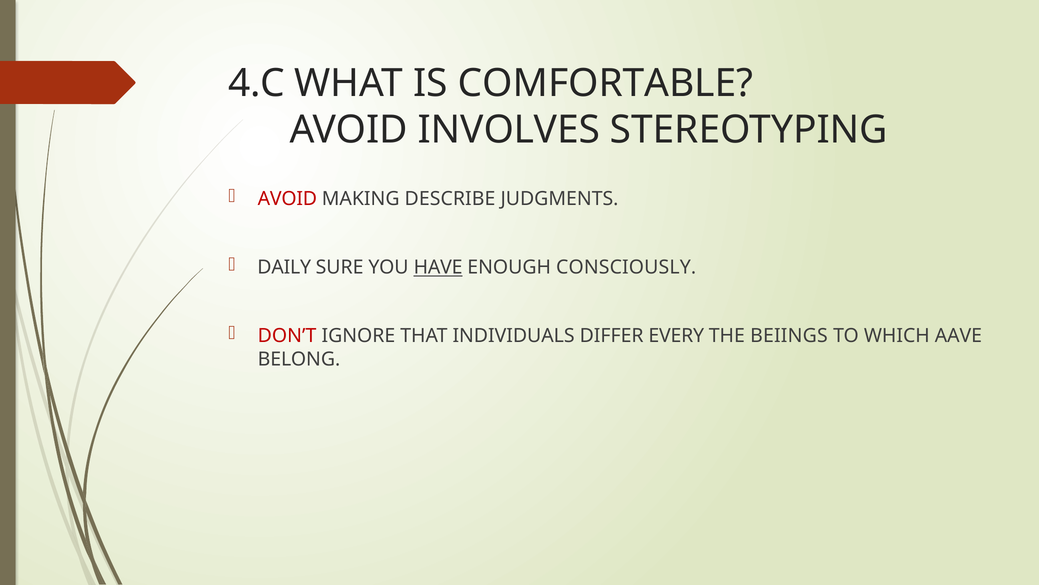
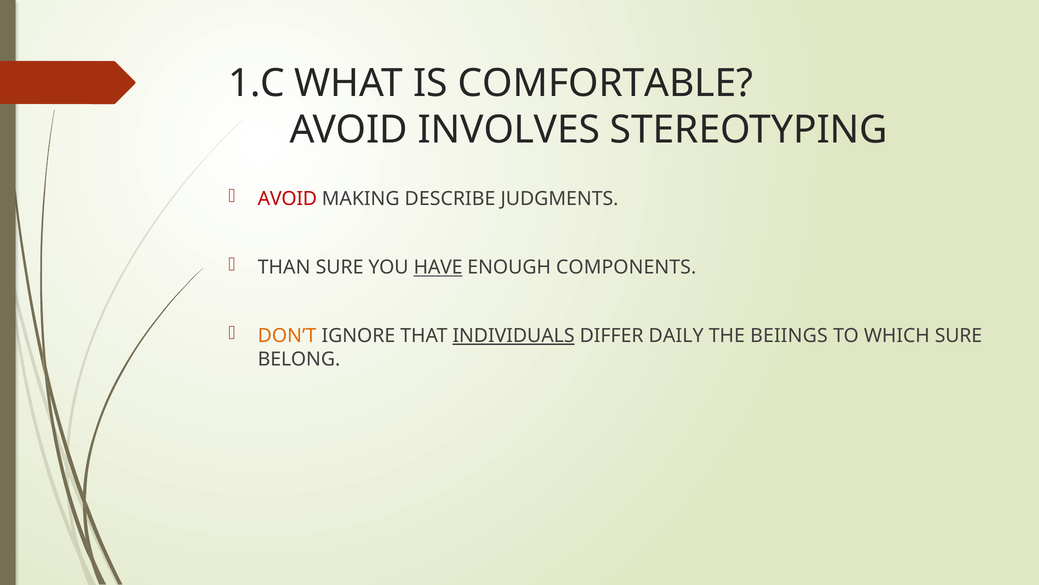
4.C: 4.C -> 1.C (257, 83)
DAILY: DAILY -> THAN (284, 267)
CONSCIOUSLY: CONSCIOUSLY -> COMPONENTS (626, 267)
DON’T colour: red -> orange (287, 336)
INDIVIDUALS underline: none -> present (514, 336)
EVERY: EVERY -> DAILY (676, 336)
WHICH AAVE: AAVE -> SURE (958, 336)
